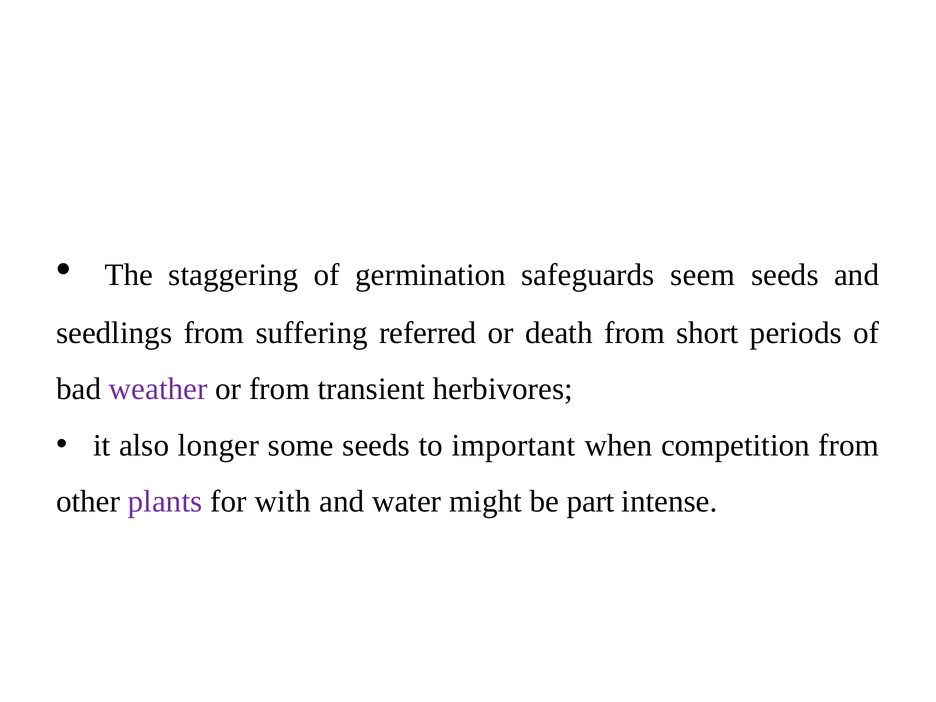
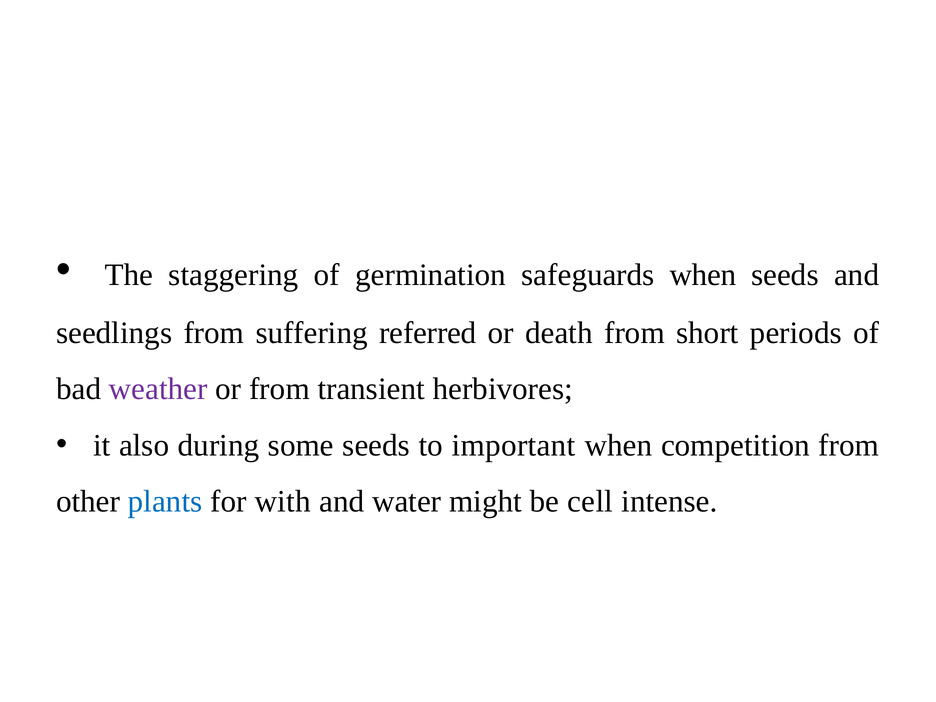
safeguards seem: seem -> when (703, 275)
longer: longer -> during (219, 445)
plants colour: purple -> blue (165, 502)
part: part -> cell (590, 502)
